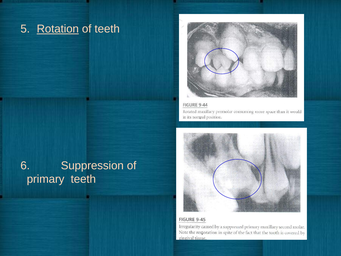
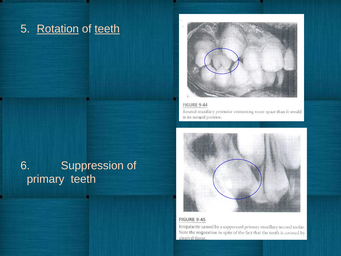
teeth underline: none -> present (107, 29)
